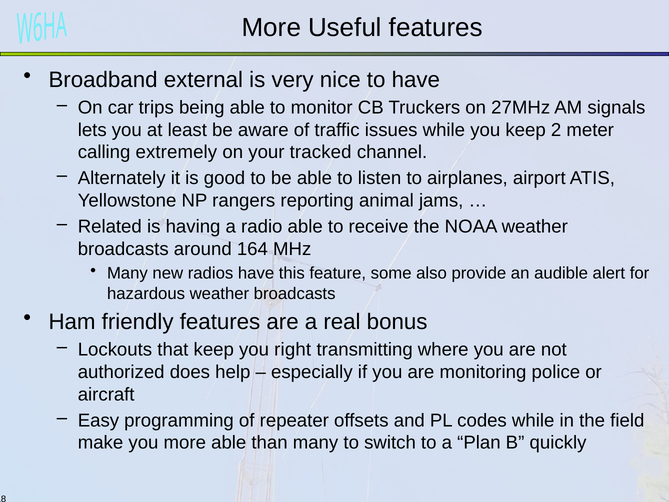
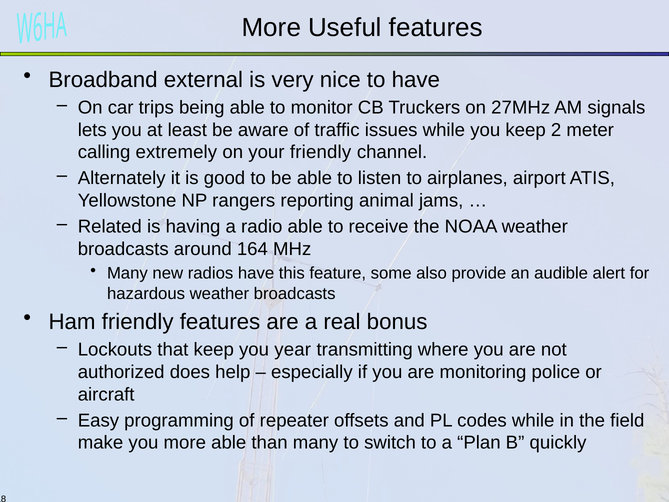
your tracked: tracked -> friendly (321, 152)
right: right -> year (293, 350)
